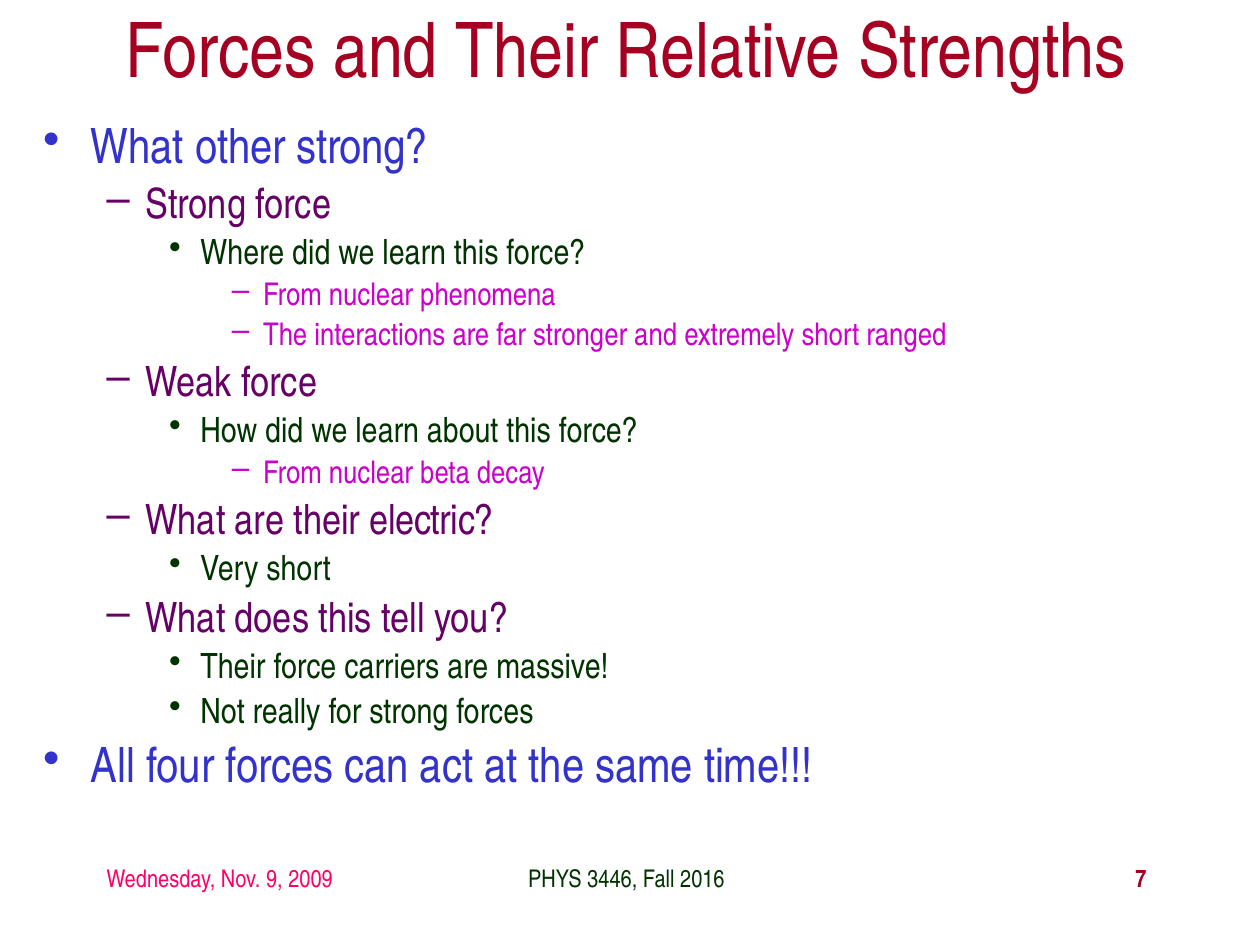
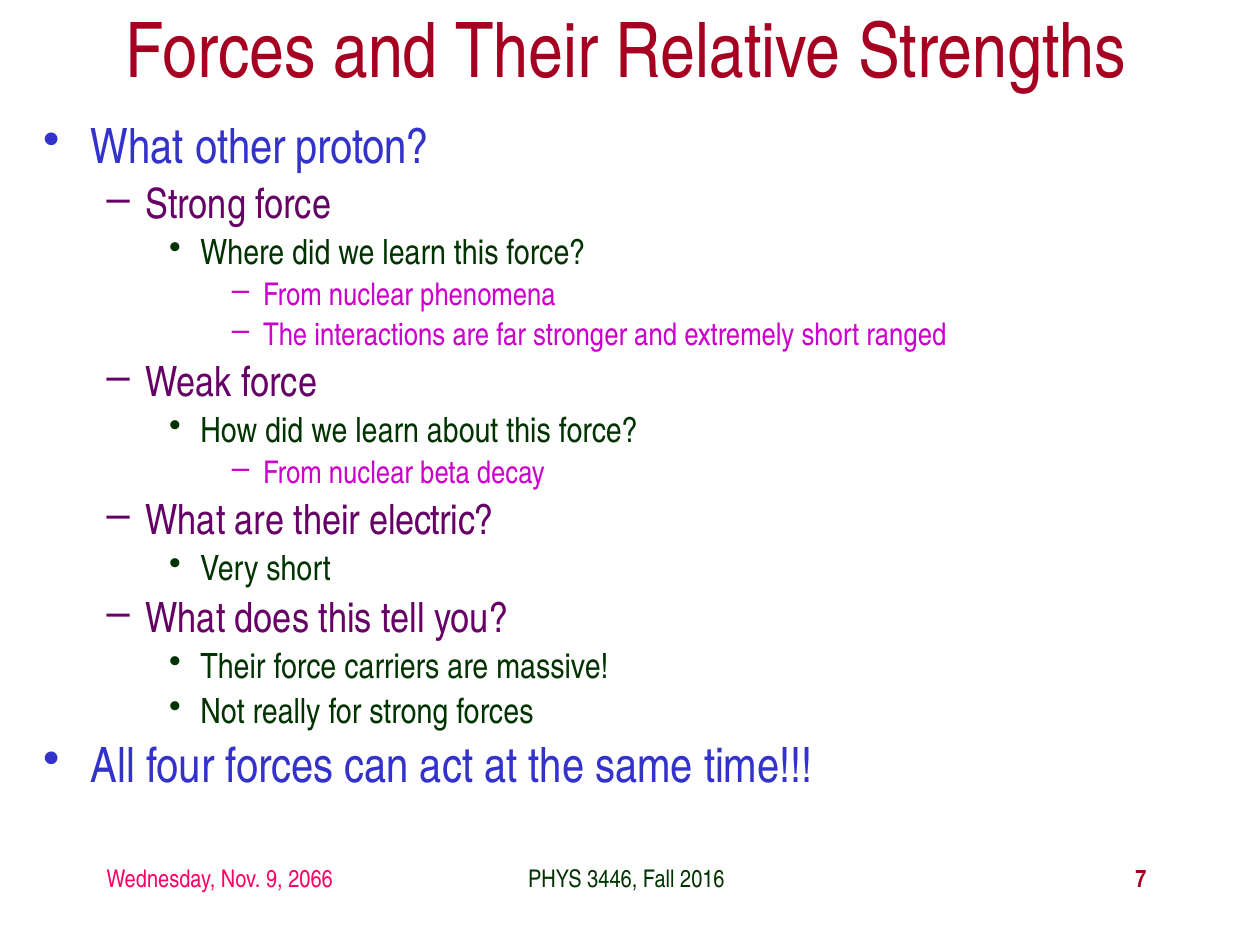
other strong: strong -> proton (362, 147)
2009: 2009 -> 2066 (311, 879)
